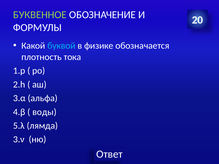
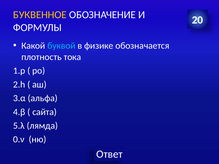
БУКВЕННОЕ colour: light green -> yellow (40, 15)
воды: воды -> сайта (45, 112)
3.ν: 3.ν -> 0.ν (19, 140)
